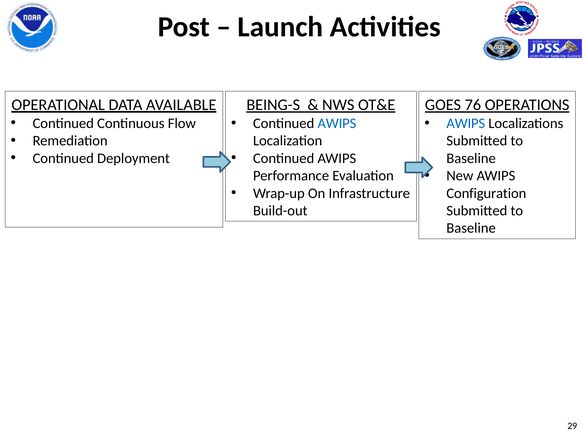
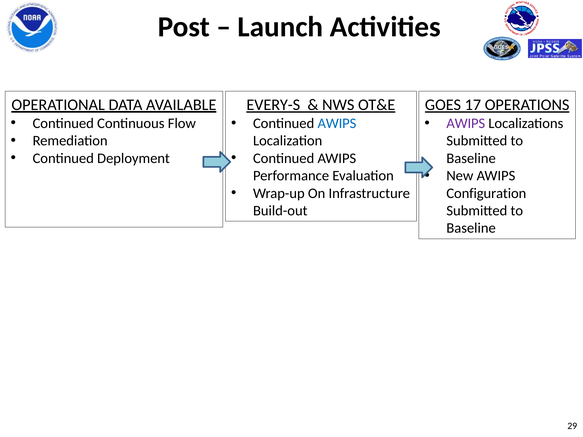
BEING-S: BEING-S -> EVERY-S (273, 105)
76: 76 -> 17 (473, 105)
AWIPS colour: blue -> purple (466, 123)
